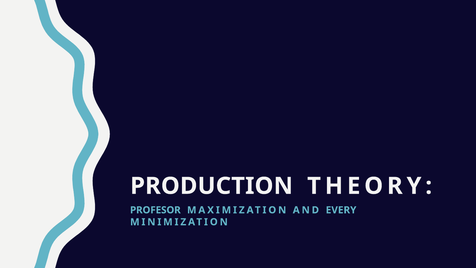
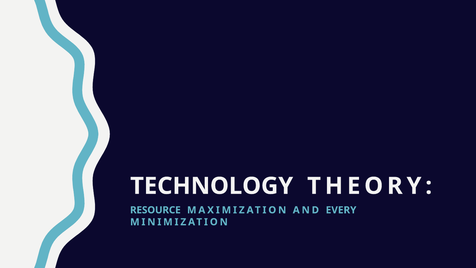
PRODUCTION: PRODUCTION -> TECHNOLOGY (212, 186)
PROFESOR: PROFESOR -> RESOURCE (155, 210)
